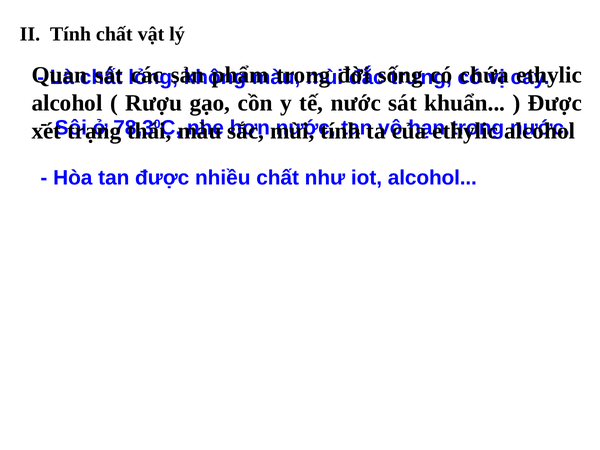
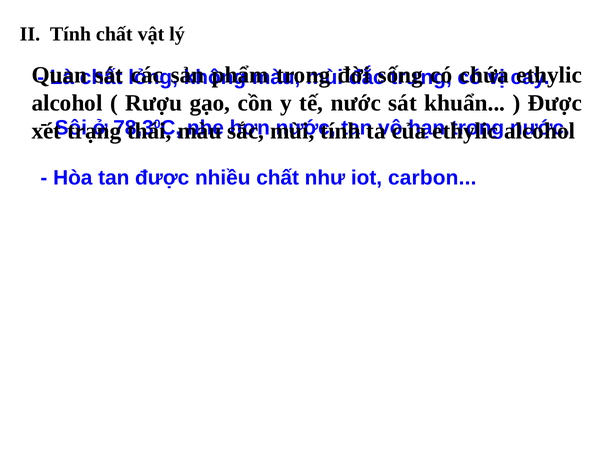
iot alcohol: alcohol -> carbon (432, 178)
